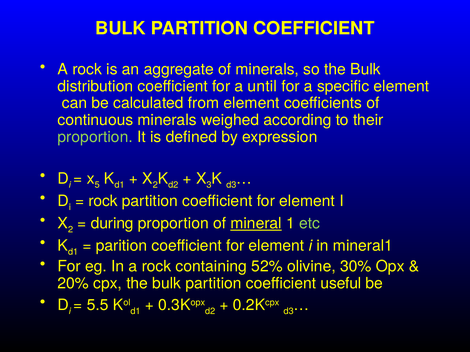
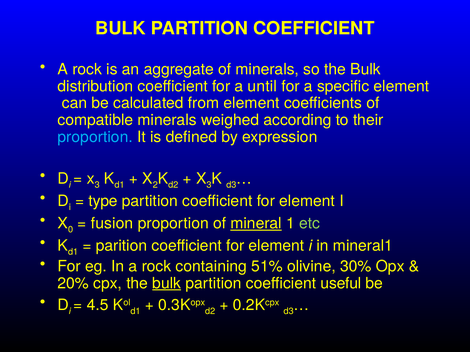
continuous: continuous -> compatible (95, 120)
proportion colour: light green -> light blue (95, 137)
5: 5 -> 3 (97, 185)
rock: rock -> type (103, 201)
2: 2 -> 0 (71, 230)
during: during -> fusion (112, 224)
52%: 52% -> 51% (267, 267)
bulk underline: none -> present (167, 284)
5.5: 5.5 -> 4.5 (98, 305)
